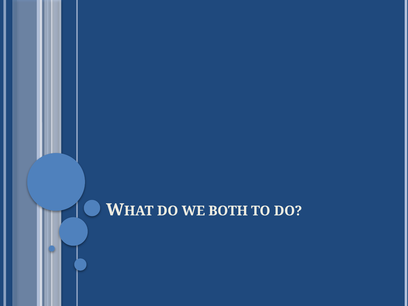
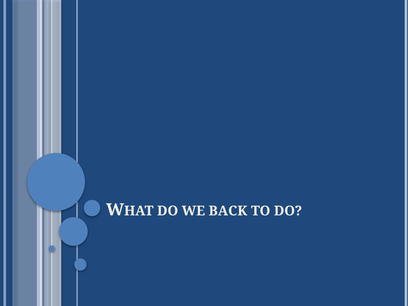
BOTH: BOTH -> BACK (228, 211)
